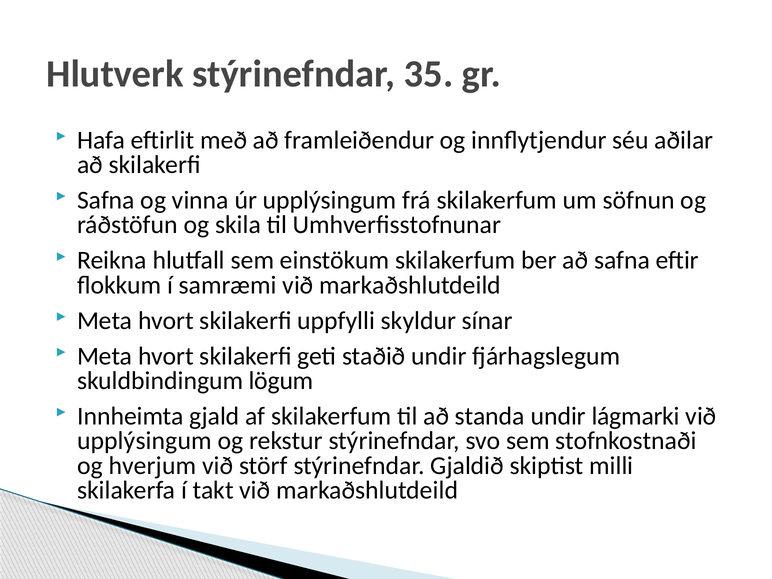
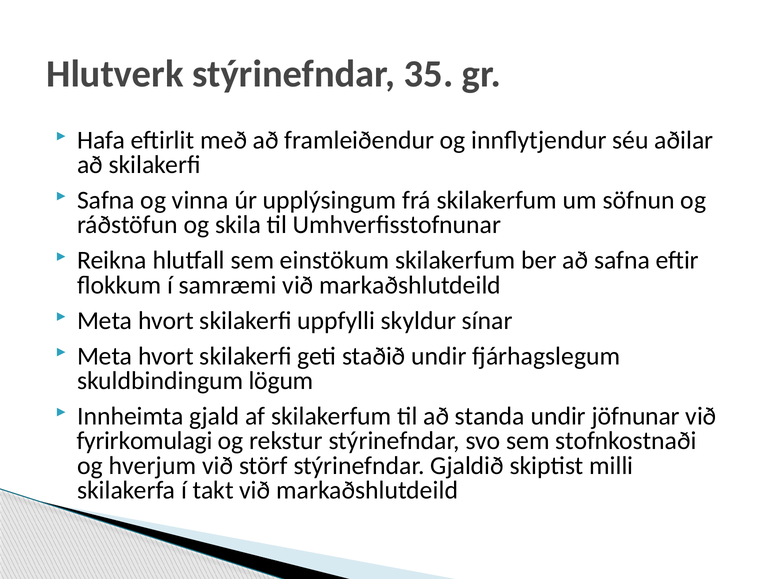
lágmarki: lágmarki -> jöfnunar (636, 416)
upplýsingum: upplýsingum -> fyrirkomulagi (145, 441)
